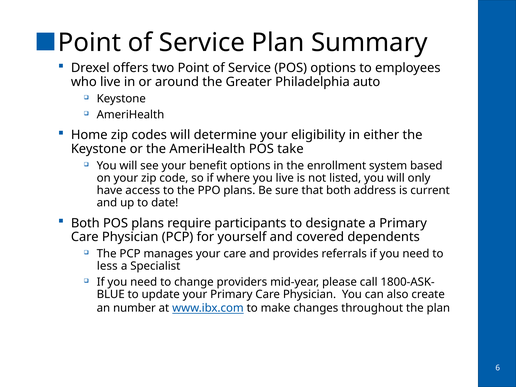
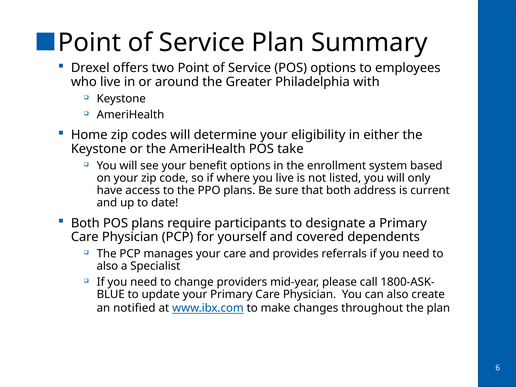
auto: auto -> with (366, 82)
less: less -> also (107, 266)
number: number -> notified (134, 308)
